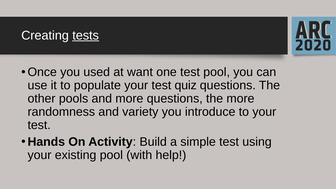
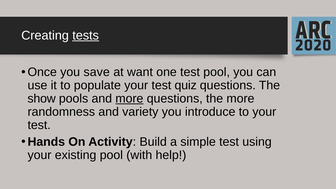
used: used -> save (97, 72)
other: other -> show (42, 99)
more underline: none -> present (129, 99)
